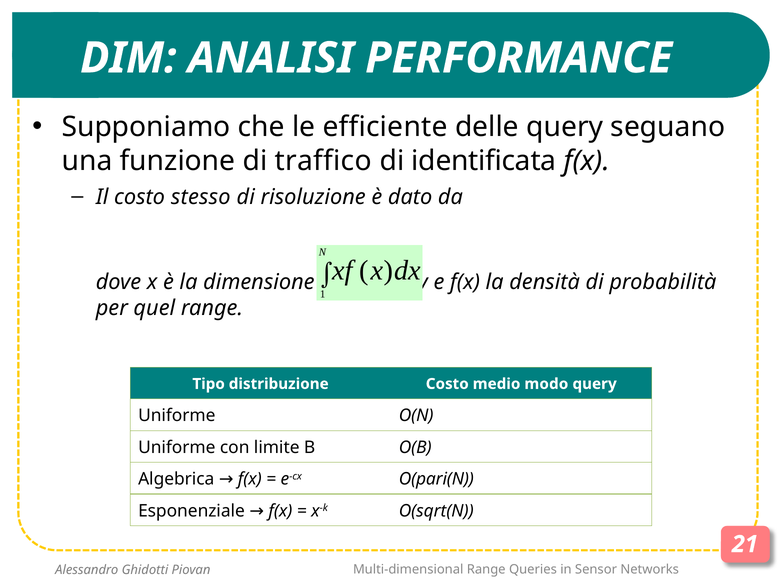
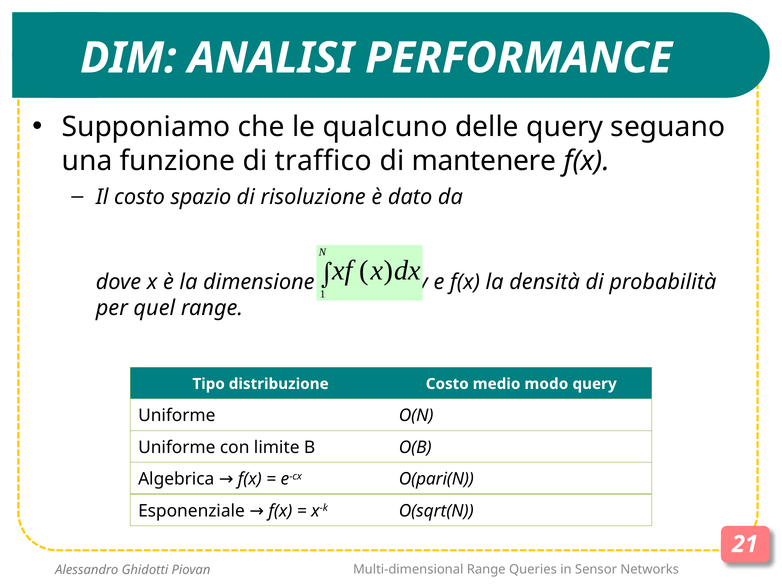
efficiente: efficiente -> qualcuno (385, 127)
identificata: identificata -> mantenere (484, 161)
stesso: stesso -> spazio (201, 197)
